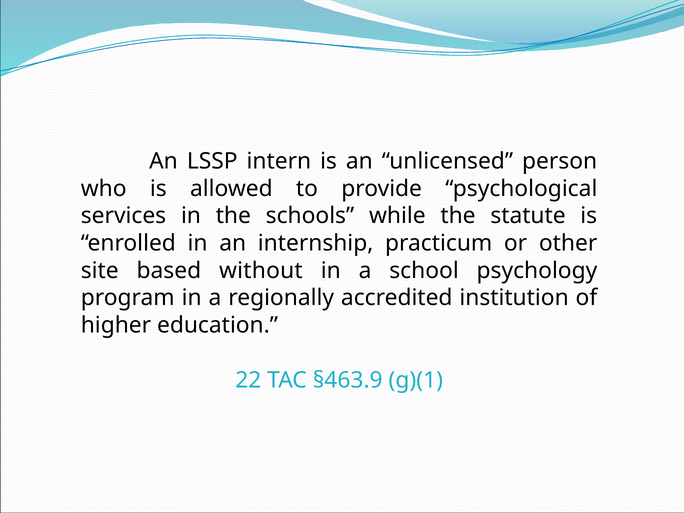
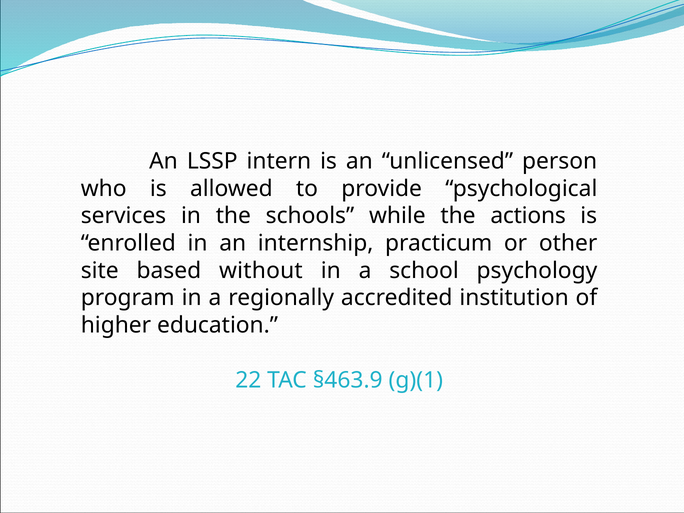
statute: statute -> actions (528, 216)
